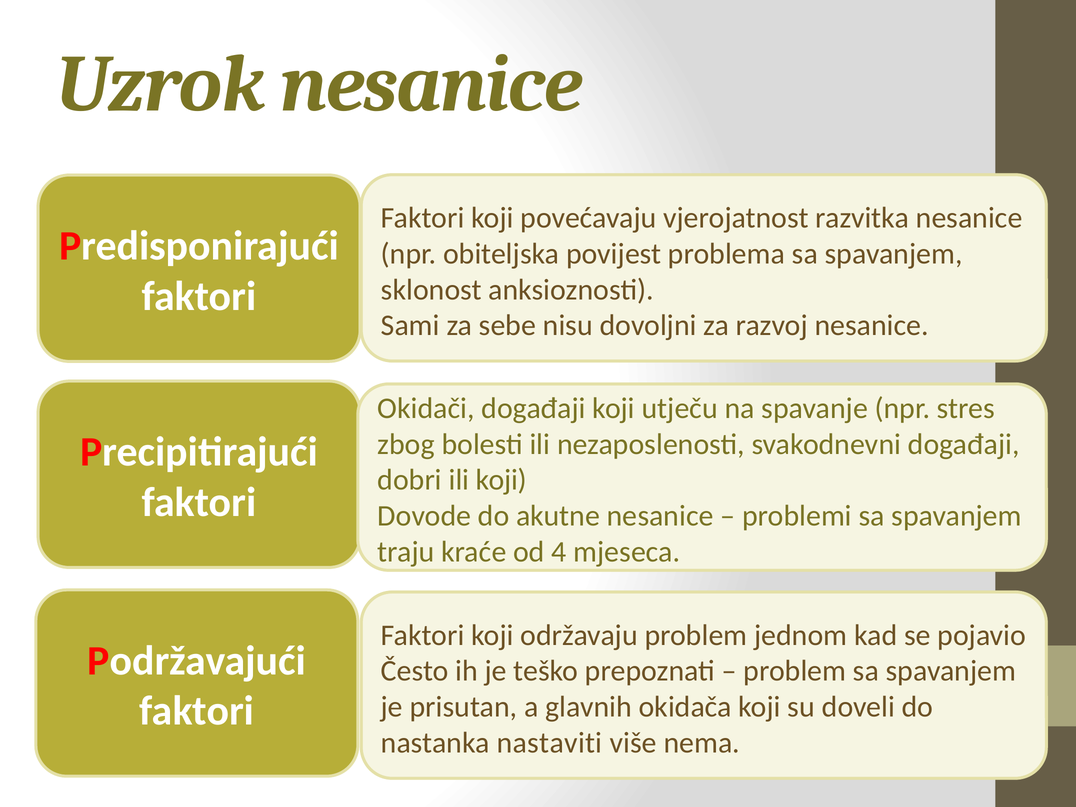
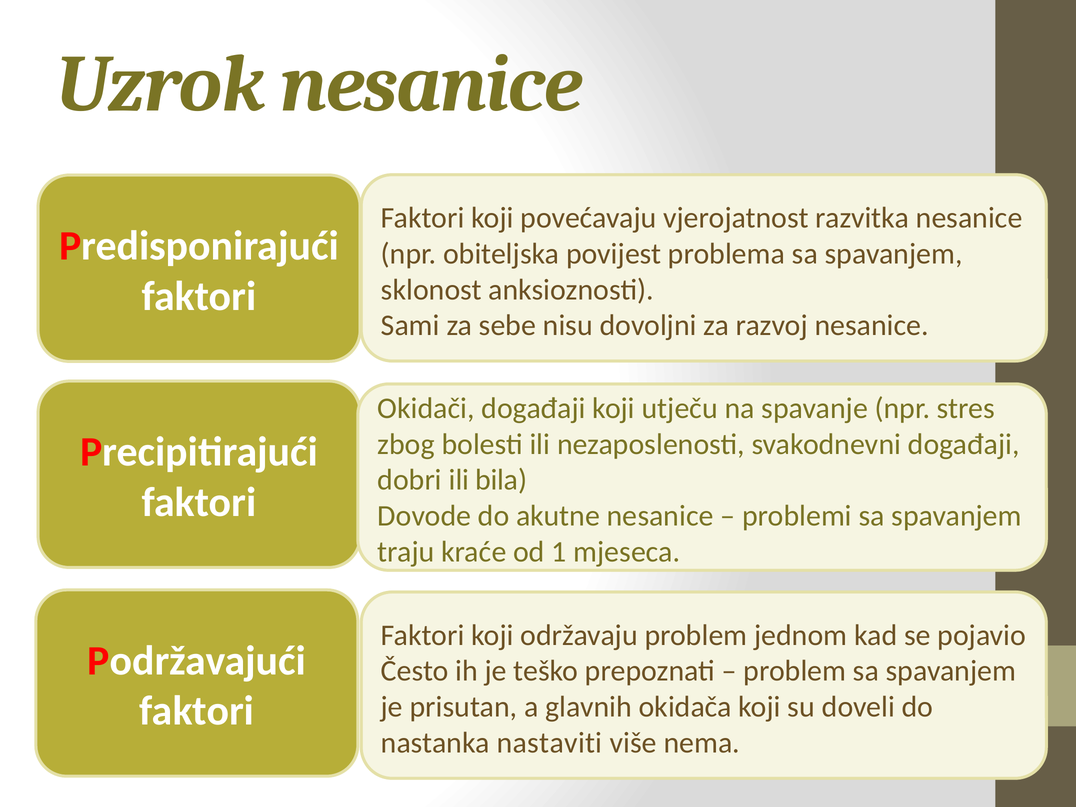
ili koji: koji -> bila (501, 480)
4: 4 -> 1 (559, 552)
